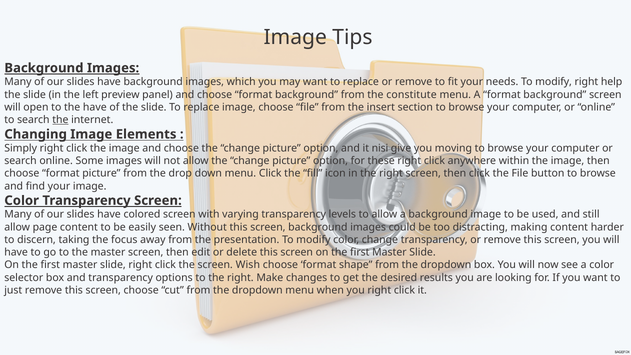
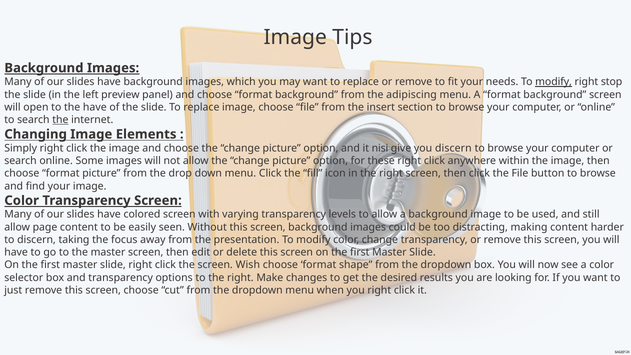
modify underline: none -> present (554, 82)
help: help -> stop (612, 82)
constitute: constitute -> adipiscing (412, 95)
you moving: moving -> discern (453, 148)
